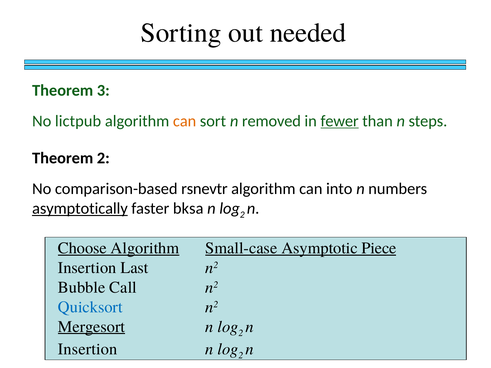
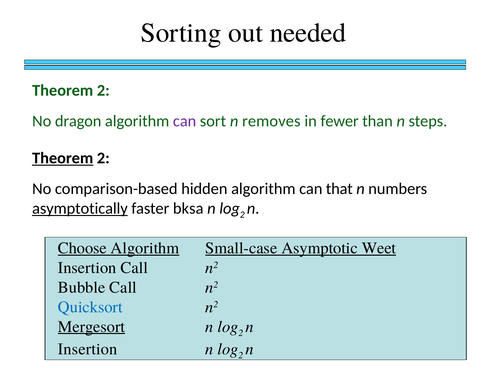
3: 3 -> 2 (103, 90)
lictpub: lictpub -> dragon (78, 121)
can colour: orange -> purple (185, 121)
removed: removed -> removes (271, 121)
fewer underline: present -> none (340, 121)
Theorem underline: none -> present (63, 158)
rsnevtr: rsnevtr -> hidden (204, 189)
into: into -> that (339, 189)
Piece: Piece -> Weet (379, 248)
Insertion Last: Last -> Call (134, 268)
